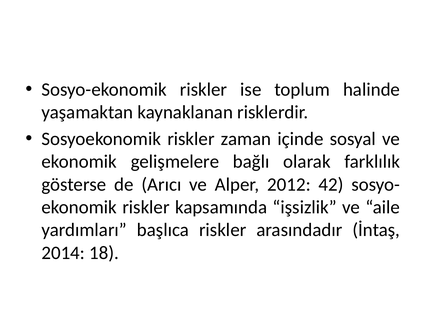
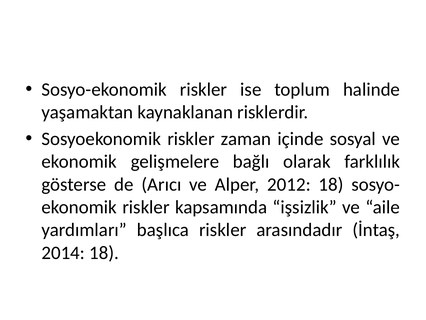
2012 42: 42 -> 18 (331, 184)
